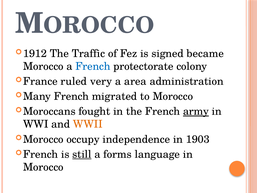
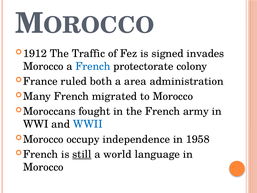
became: became -> invades (205, 53)
very: very -> both (101, 81)
army underline: present -> none (196, 111)
WWII colour: orange -> blue (88, 124)
1903: 1903 -> 1958 (198, 139)
forms: forms -> world (118, 154)
